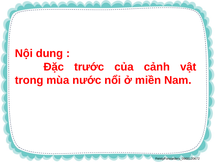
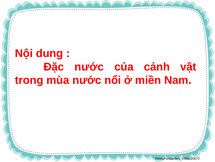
Đặc trước: trước -> nước (89, 67)
